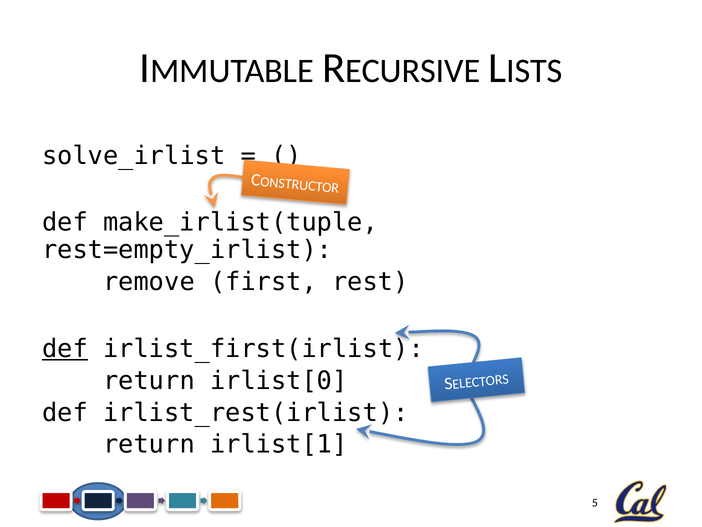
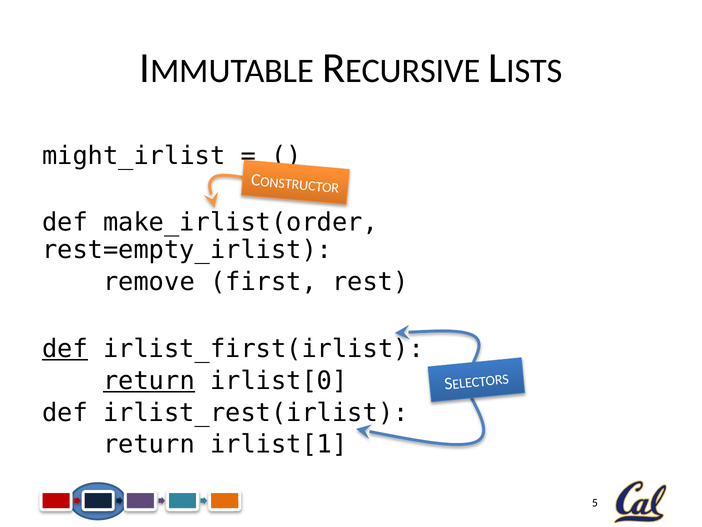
solve_irlist: solve_irlist -> might_irlist (134, 156)
make_irlist(tuple: make_irlist(tuple -> make_irlist(order (241, 222)
return underline: none -> present (149, 380)
